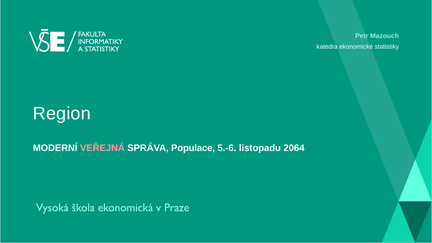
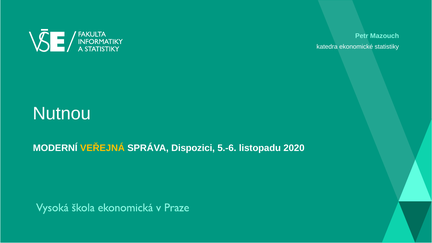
Region: Region -> Nutnou (62, 114)
VEŘEJNÁ colour: pink -> yellow (102, 148)
Populace: Populace -> Dispozici (193, 148)
2064: 2064 -> 2020 (294, 148)
